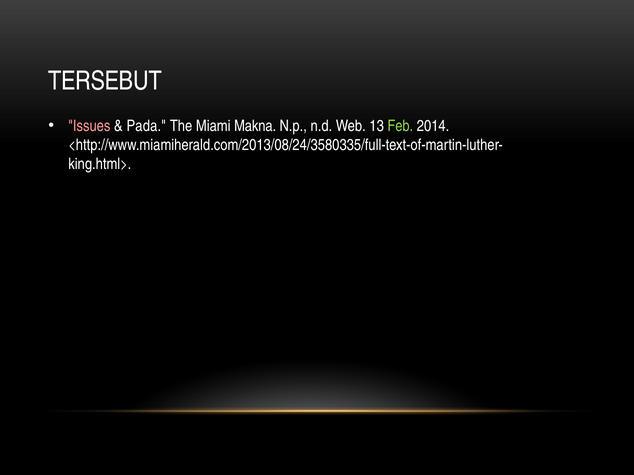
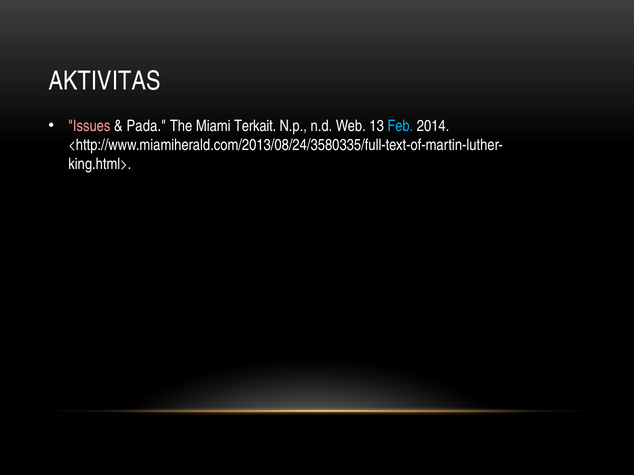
TERSEBUT: TERSEBUT -> AKTIVITAS (105, 81)
Makna: Makna -> Terkait (255, 126)
Feb colour: light green -> light blue (400, 126)
